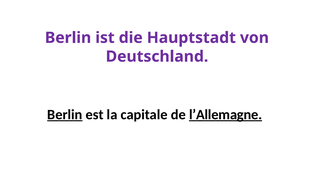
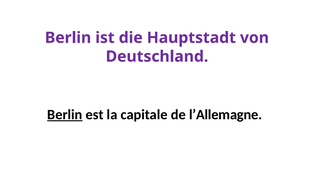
l’Allemagne underline: present -> none (226, 115)
